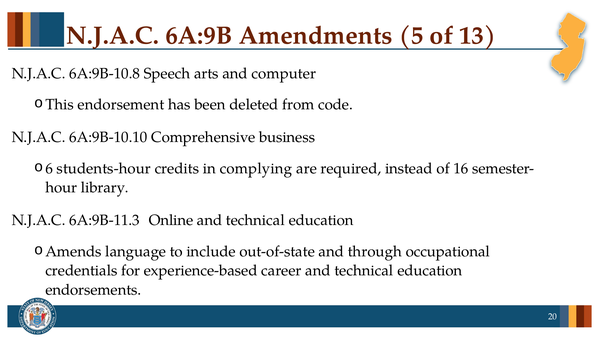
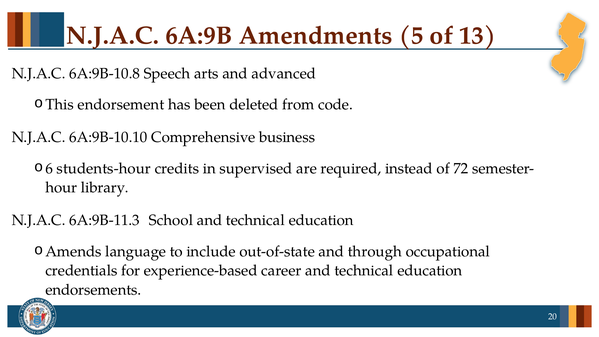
computer: computer -> advanced (284, 73)
complying: complying -> supervised (256, 168)
16: 16 -> 72 (461, 168)
Online: Online -> School (171, 220)
